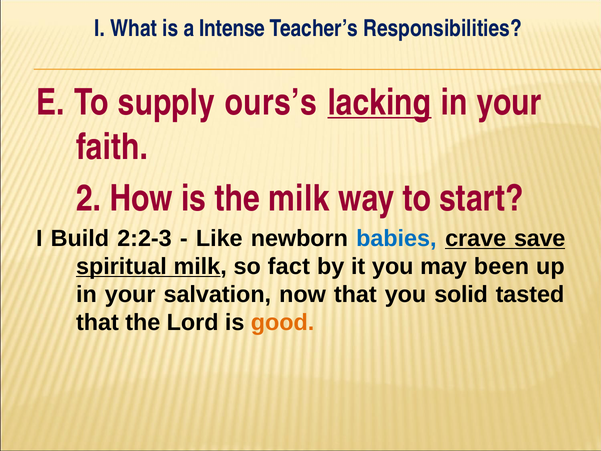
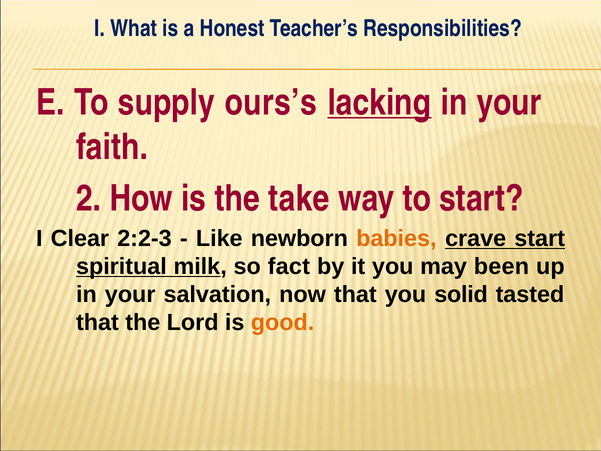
Intense: Intense -> Honest (232, 29)
the milk: milk -> take (299, 198)
Build: Build -> Clear (80, 238)
babies colour: blue -> orange (396, 238)
crave save: save -> start (540, 238)
